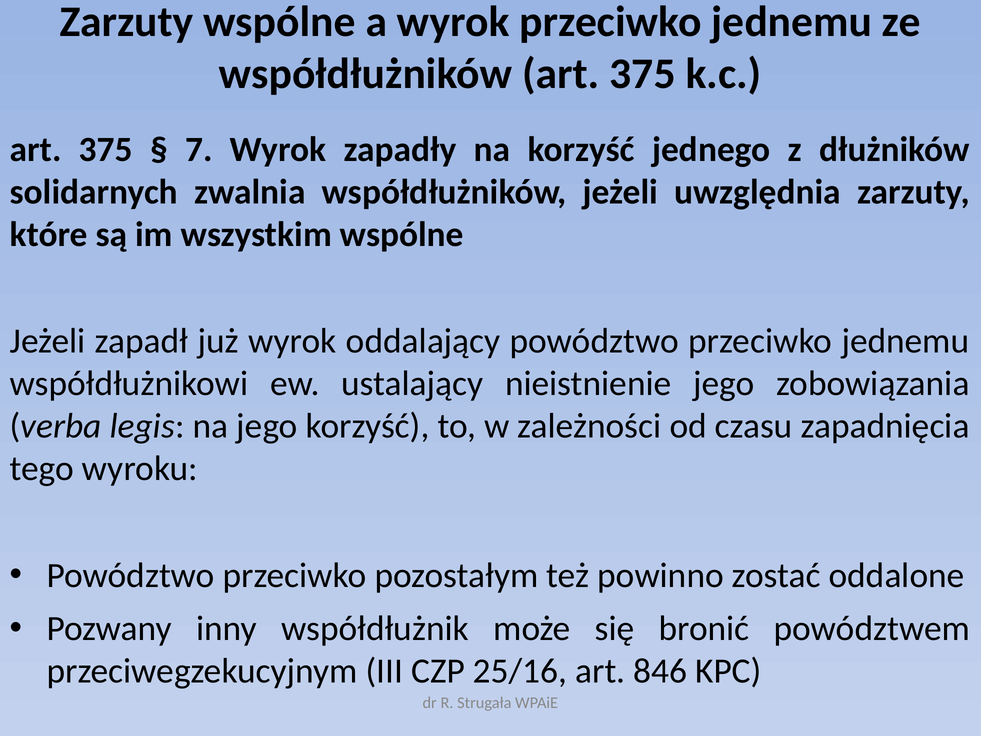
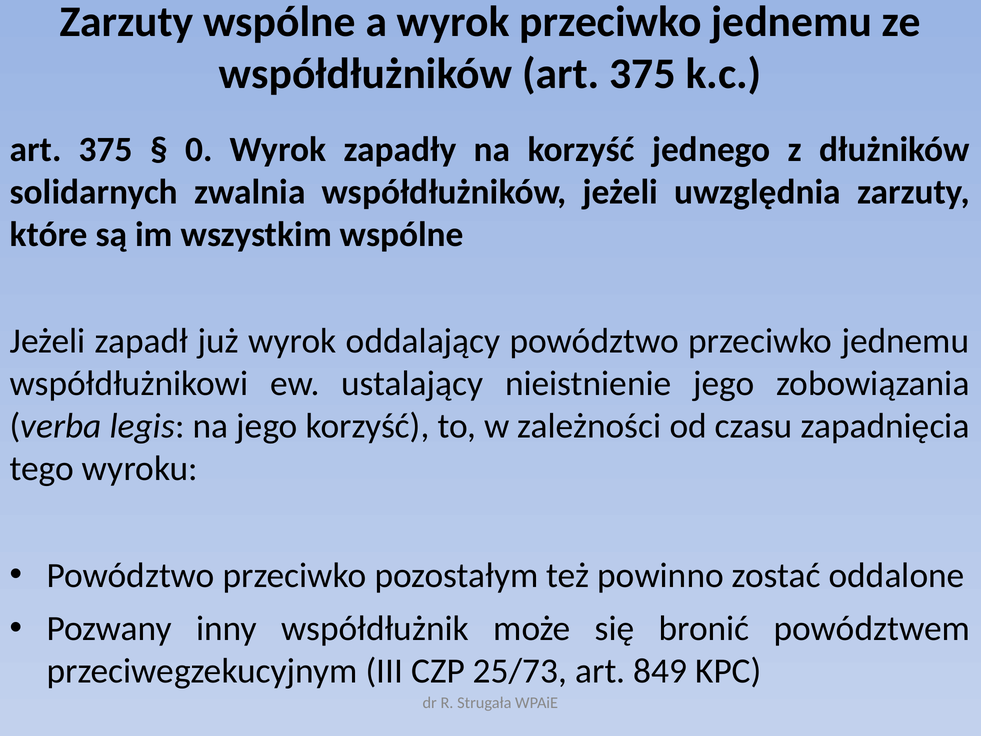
7: 7 -> 0 (199, 149)
25/16: 25/16 -> 25/73 (520, 671)
846: 846 -> 849 (660, 671)
